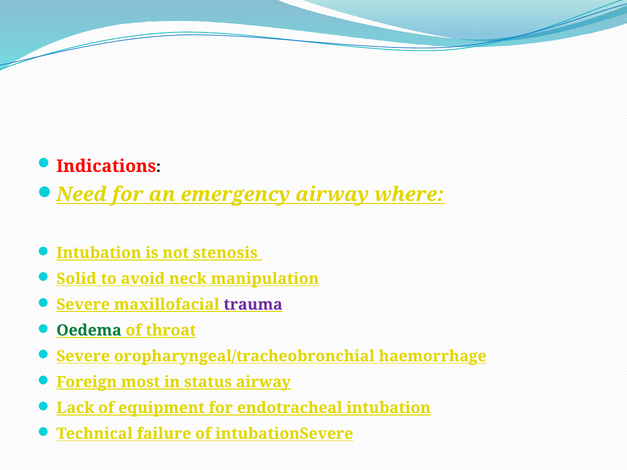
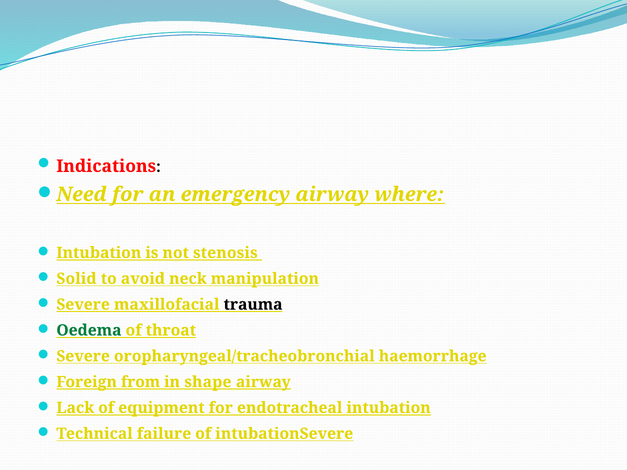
trauma colour: purple -> black (253, 305)
most: most -> from (141, 382)
status: status -> shape (208, 382)
